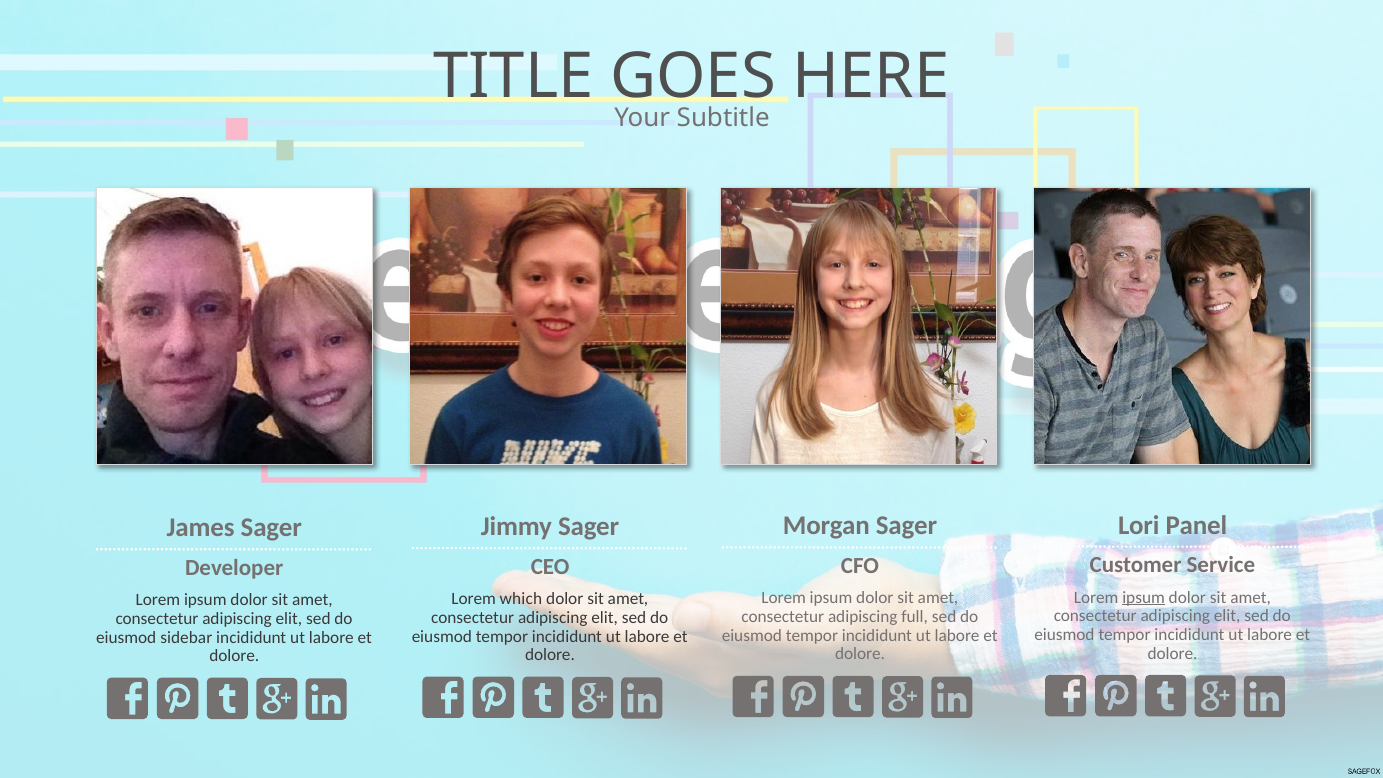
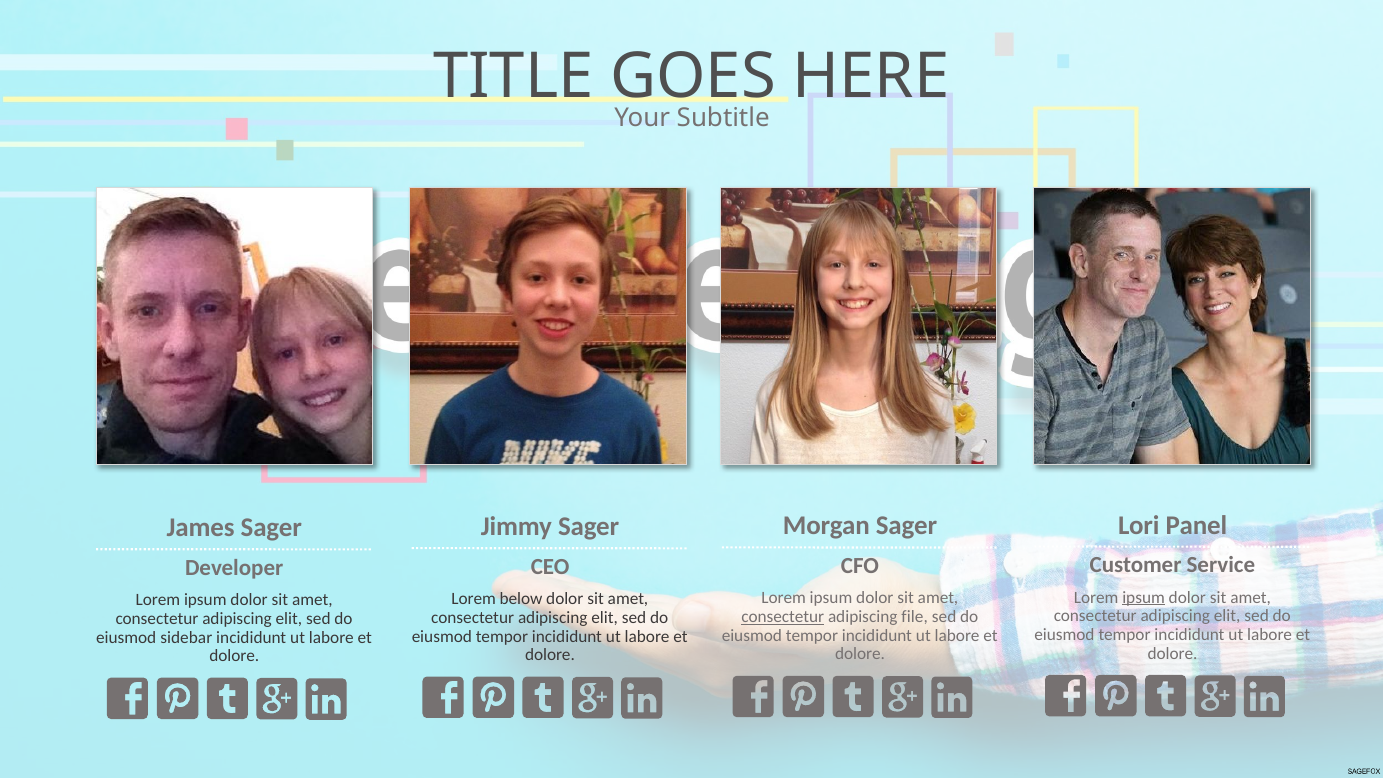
which: which -> below (521, 599)
consectetur underline: none -> present (783, 617)
full: full -> file (915, 617)
